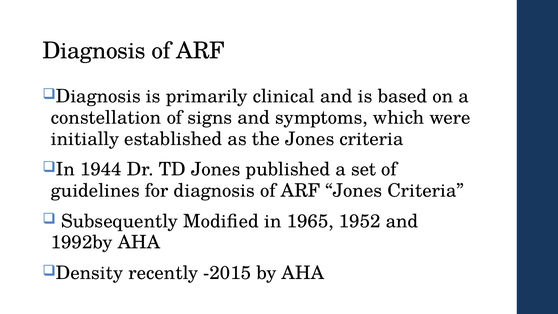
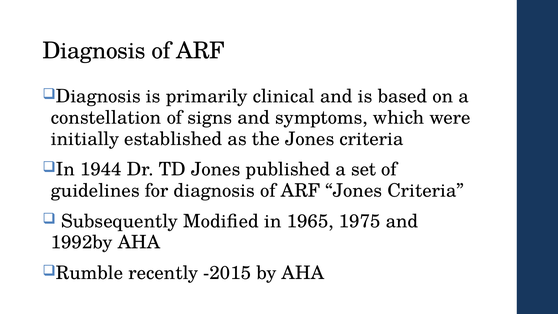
1952: 1952 -> 1975 (360, 221)
Density: Density -> Rumble (90, 273)
